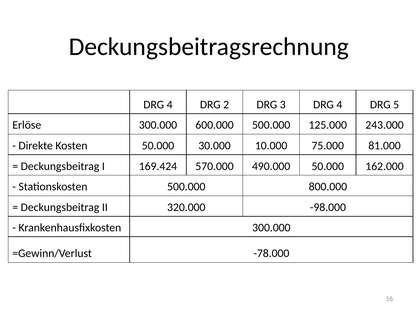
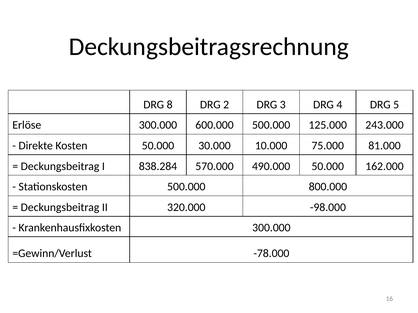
4: 4 -> 8 (170, 105)
169.424: 169.424 -> 838.284 (158, 166)
